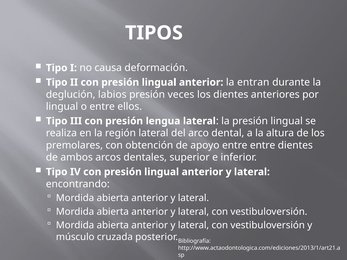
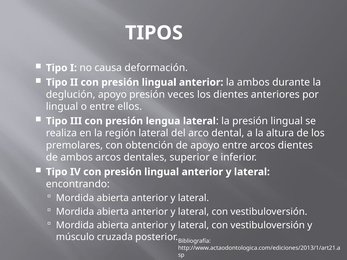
la entran: entran -> ambos (253, 82)
deglución labios: labios -> apoyo (112, 95)
entre entre: entre -> arcos (263, 145)
